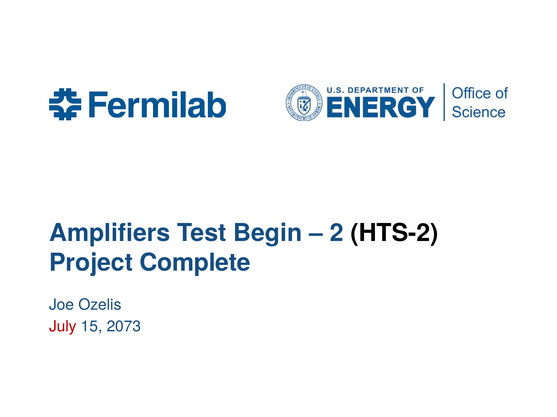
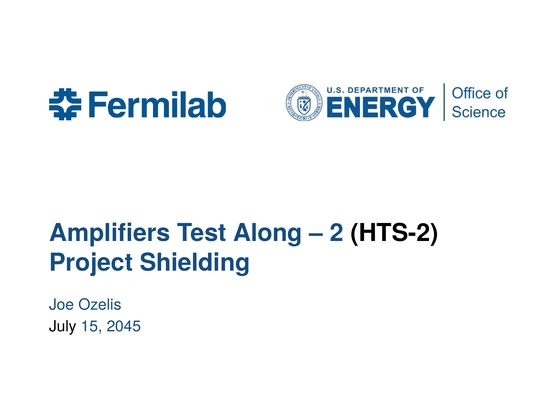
Begin: Begin -> Along (268, 233)
Complete: Complete -> Shielding (195, 263)
July colour: red -> black (63, 327)
2073: 2073 -> 2045 (124, 327)
